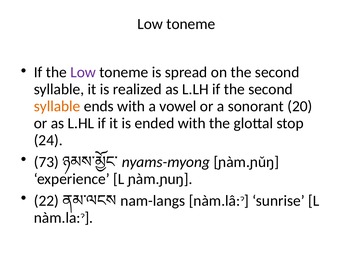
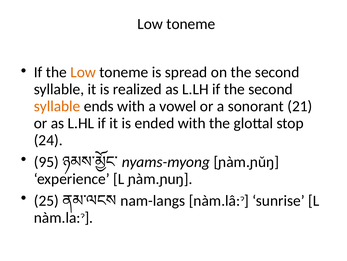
Low colour: purple -> orange (83, 72)
20: 20 -> 21 (300, 106)
73: 73 -> 95 (46, 161)
22: 22 -> 25 (46, 200)
